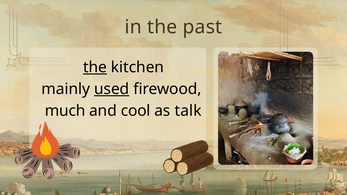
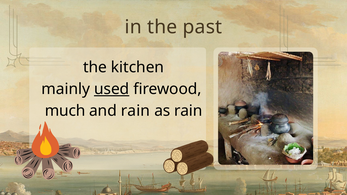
the underline: present -> none (95, 67)
and cool: cool -> rain (135, 111)
as talk: talk -> rain (188, 111)
